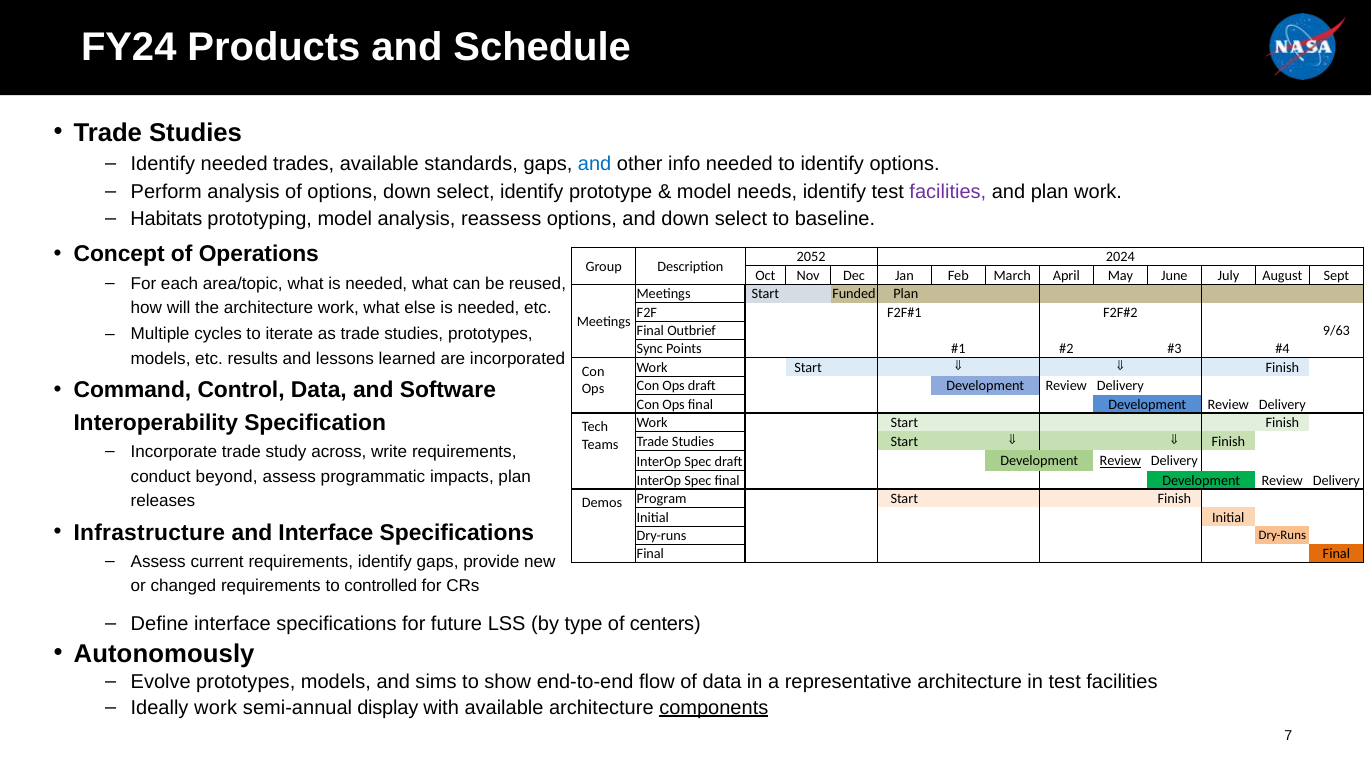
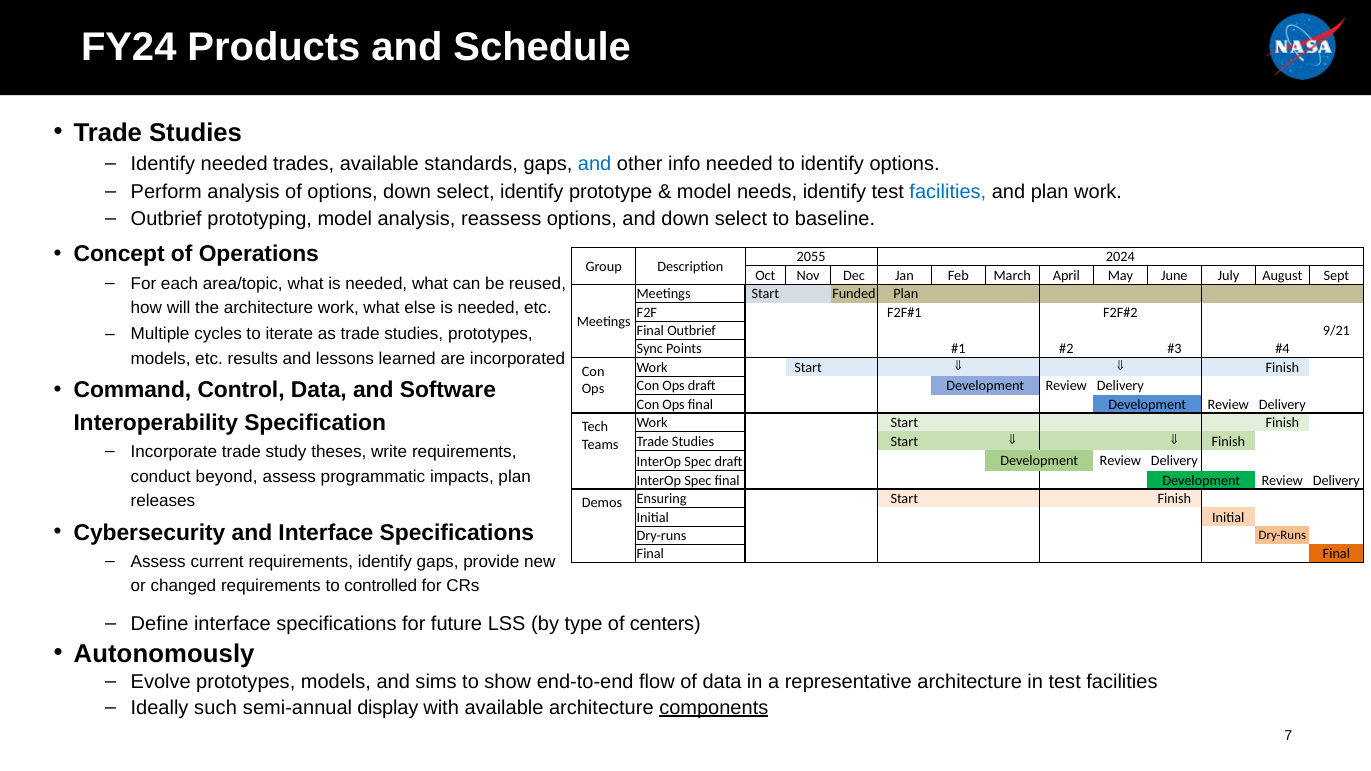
facilities colour: purple -> blue (948, 192)
Habitats: Habitats -> Outbrief (166, 219)
2052: 2052 -> 2055 (811, 257)
9/63: 9/63 -> 9/21 (1336, 331)
across: across -> theses (339, 452)
Review underline: present -> none (1120, 461)
Program: Program -> Ensuring (662, 499)
Infrastructure: Infrastructure -> Cybersecurity (149, 533)
Ideally work: work -> such (216, 708)
